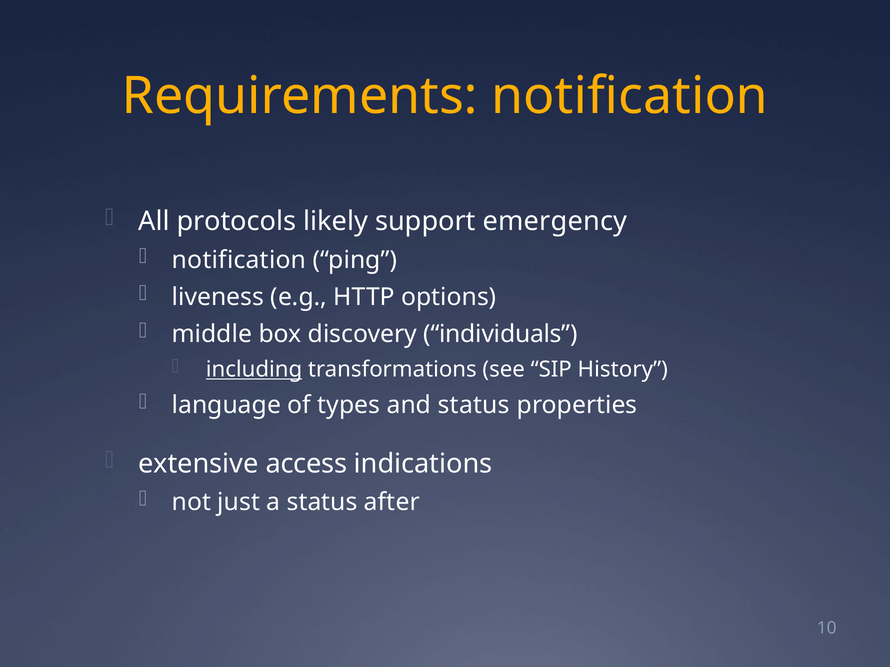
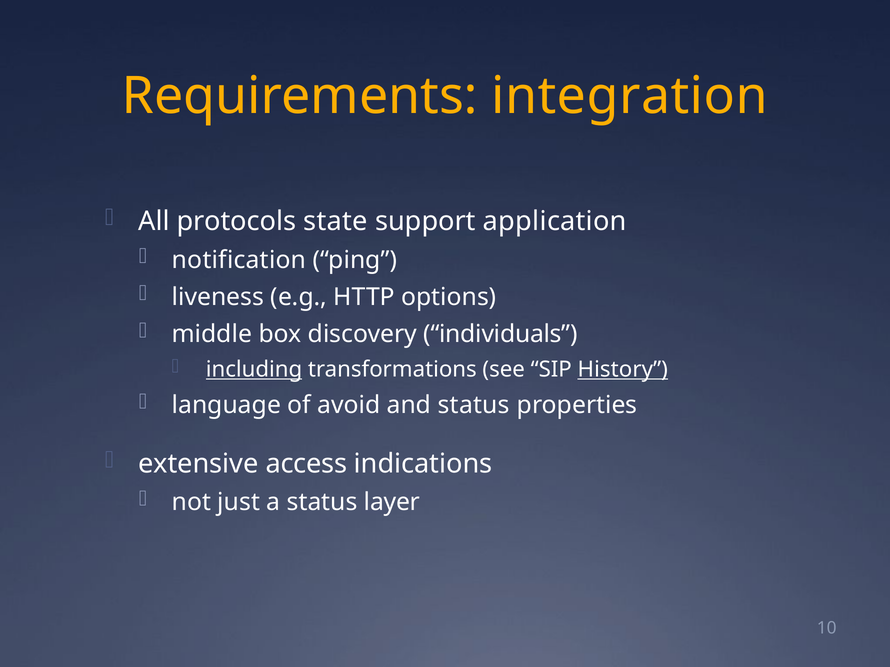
Requirements notification: notification -> integration (629, 96)
likely: likely -> state (335, 222)
emergency: emergency -> application (555, 222)
History underline: none -> present (623, 370)
types: types -> avoid (349, 406)
after: after -> layer (392, 502)
